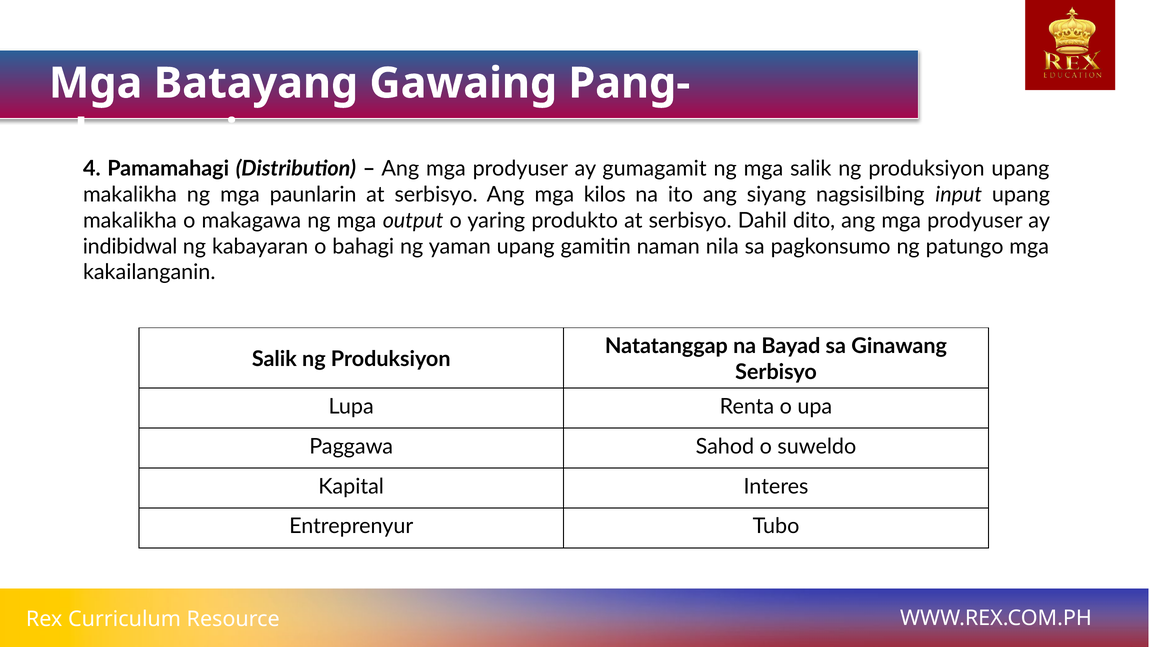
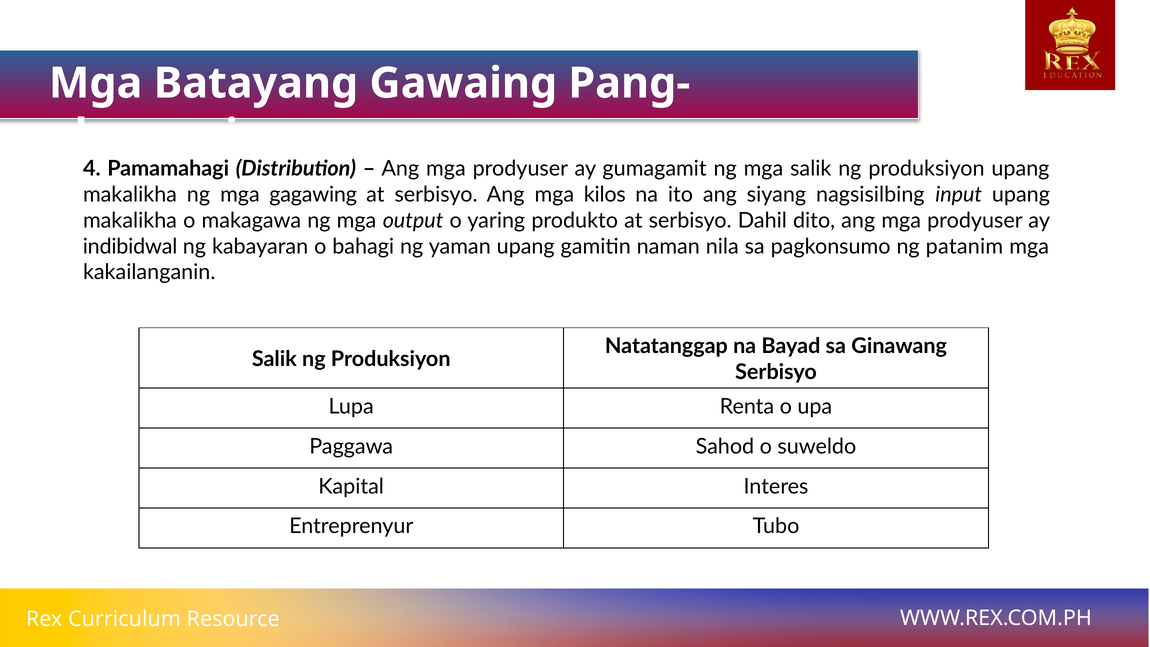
paunlarin: paunlarin -> gagawing (313, 195)
patungo: patungo -> patanim (964, 246)
